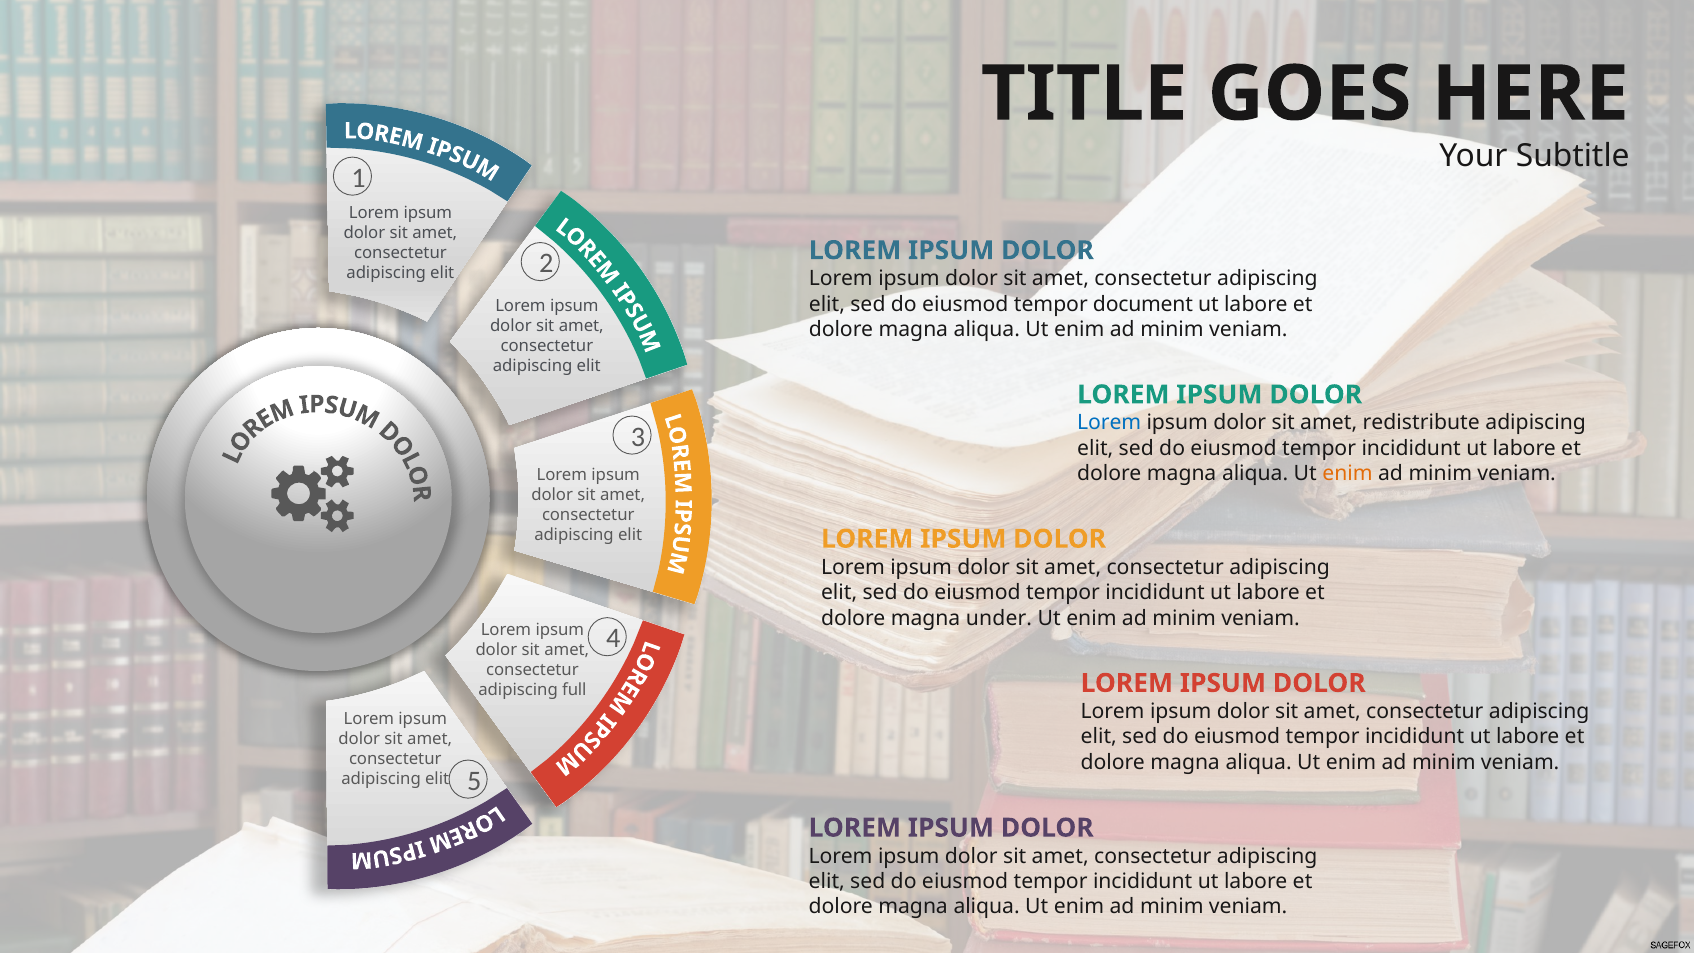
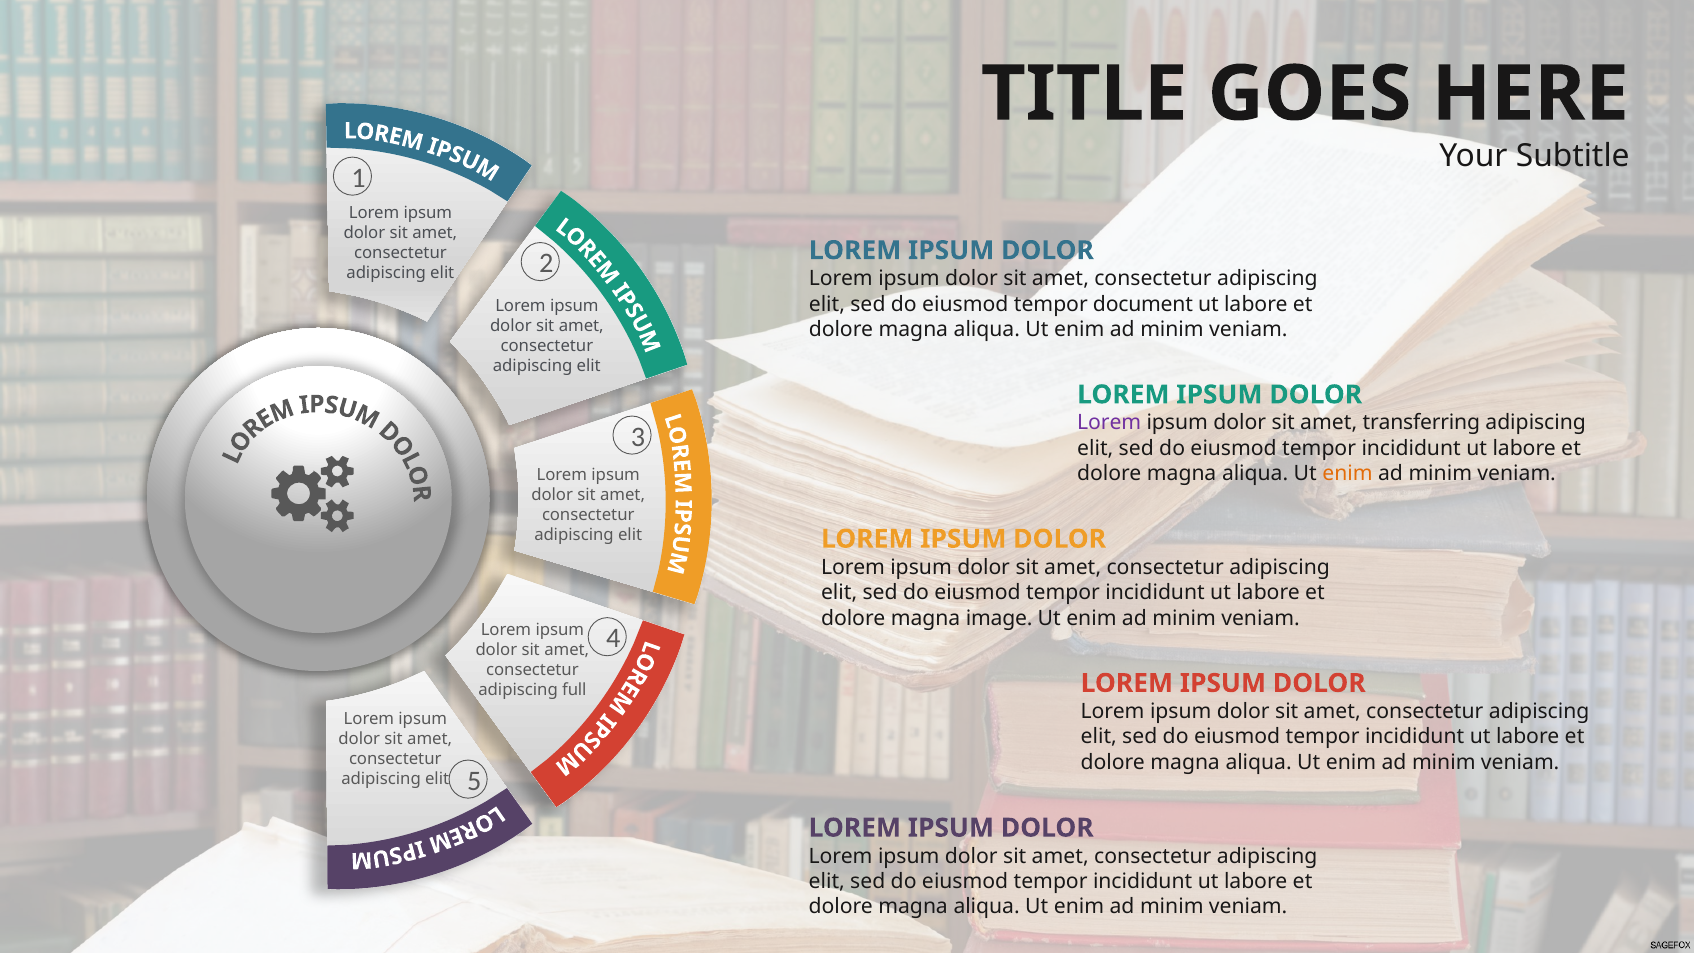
Lorem colour: blue -> purple (1109, 423)
redistribute: redistribute -> transferring (1421, 423)
under: under -> image (999, 618)
